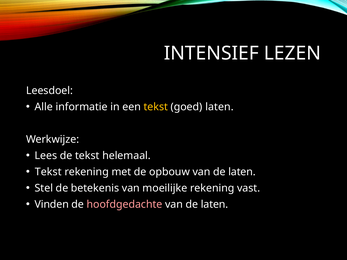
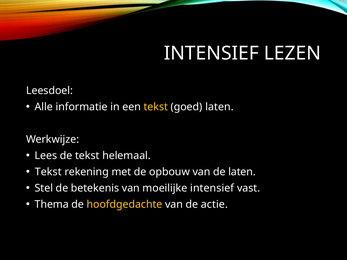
moeilijke rekening: rekening -> intensief (212, 188)
Vinden: Vinden -> Thema (52, 205)
hoofdgedachte colour: pink -> yellow (124, 205)
laten: laten -> actie (214, 205)
